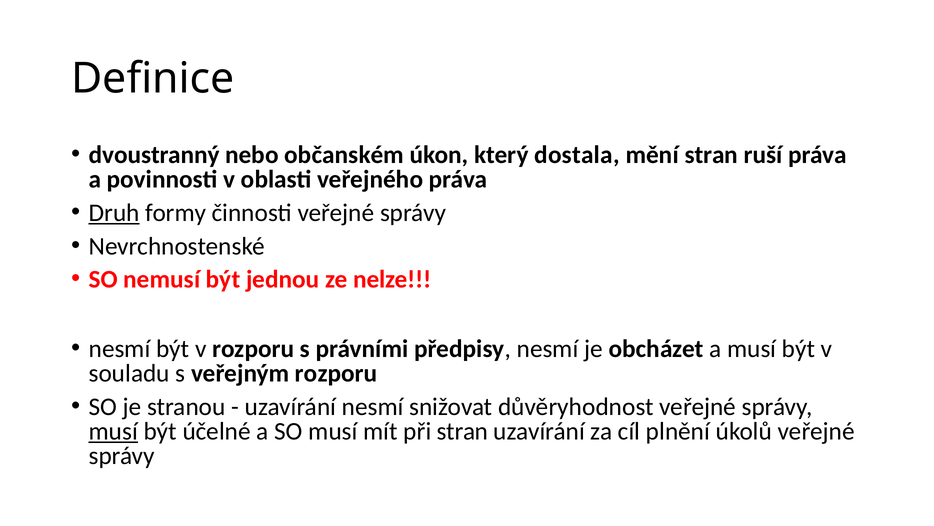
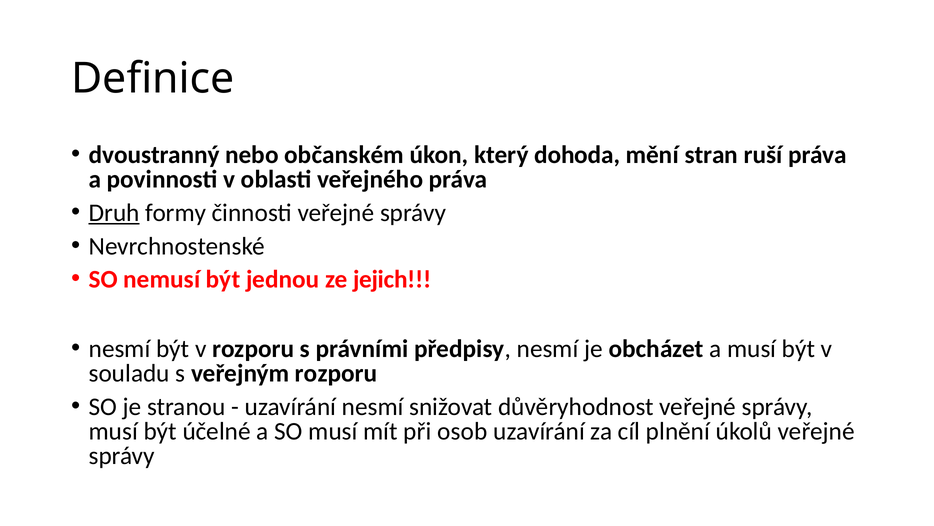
dostala: dostala -> dohoda (577, 155)
nelze: nelze -> jejich (392, 279)
musí underline: present -> none (113, 431)
při stran: stran -> osob (462, 431)
